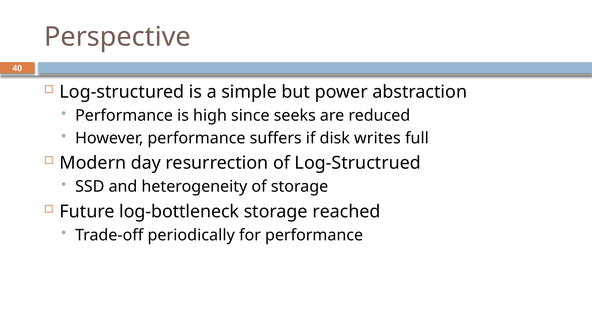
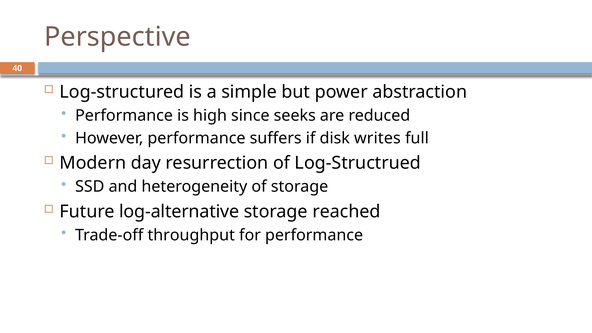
log-bottleneck: log-bottleneck -> log-alternative (179, 211)
periodically: periodically -> throughput (191, 235)
